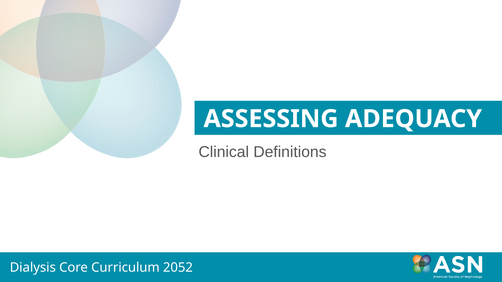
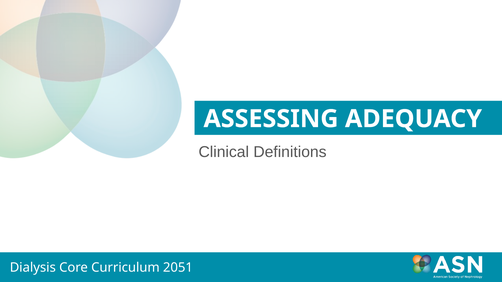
2052: 2052 -> 2051 (178, 268)
